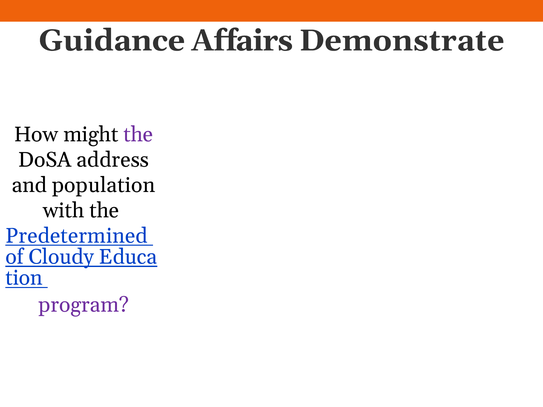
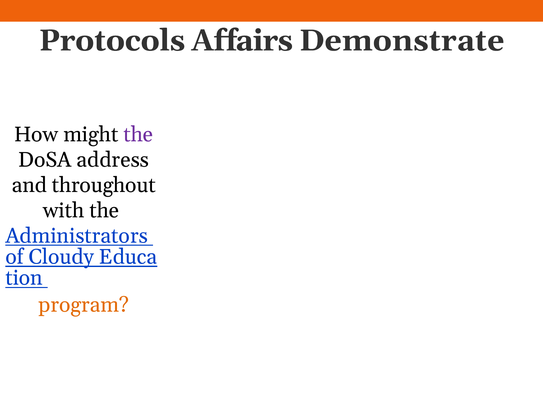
Guidance: Guidance -> Protocols (112, 41)
population: population -> throughout (104, 185)
Predetermined: Predetermined -> Administrators (77, 236)
program colour: purple -> orange (84, 305)
